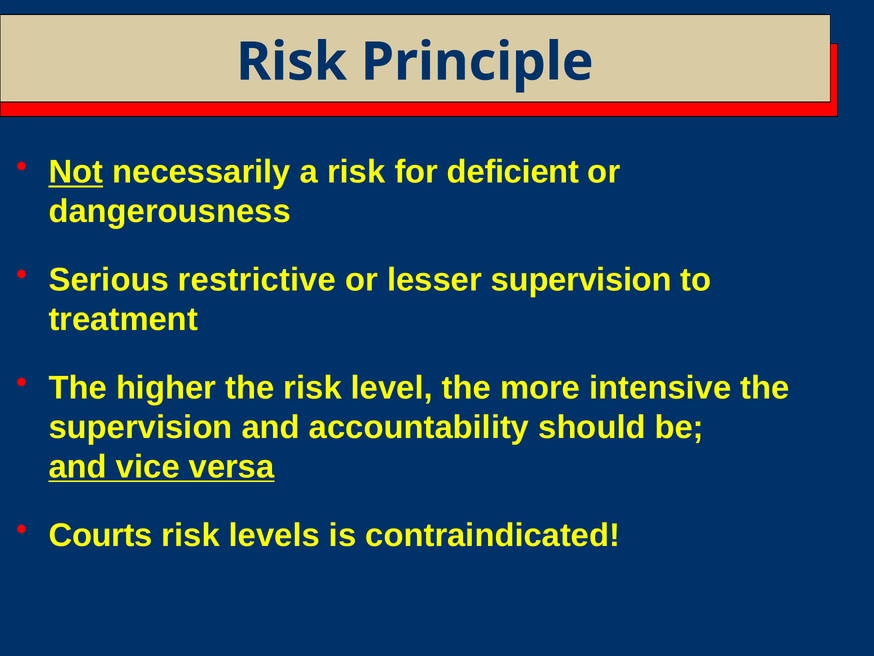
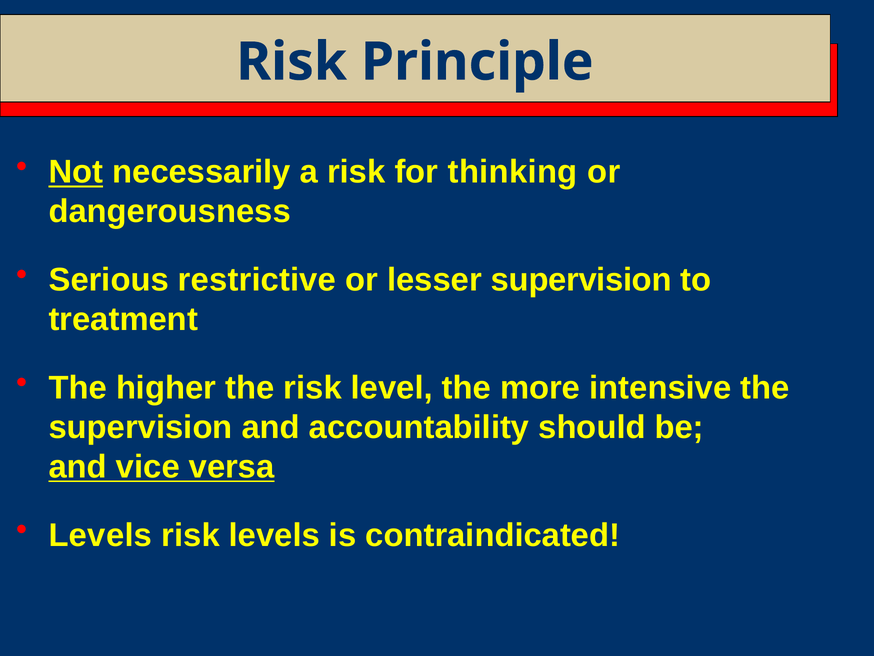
deficient: deficient -> thinking (513, 172)
Courts: Courts -> Levels (100, 535)
